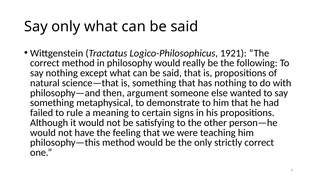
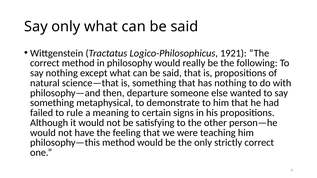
argument: argument -> departure (147, 93)
